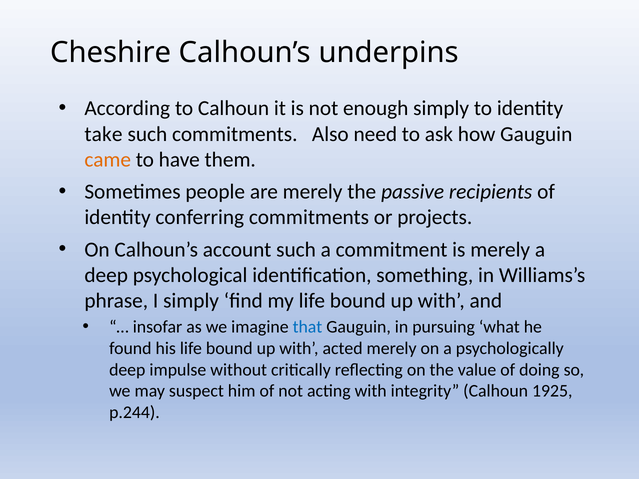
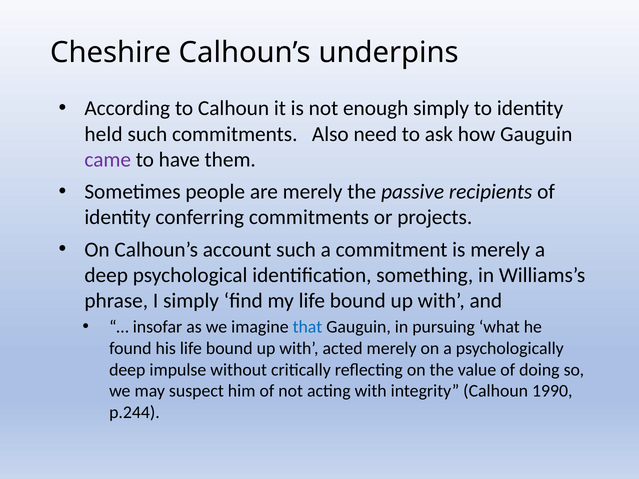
take: take -> held (104, 134)
came colour: orange -> purple (108, 160)
1925: 1925 -> 1990 (552, 391)
